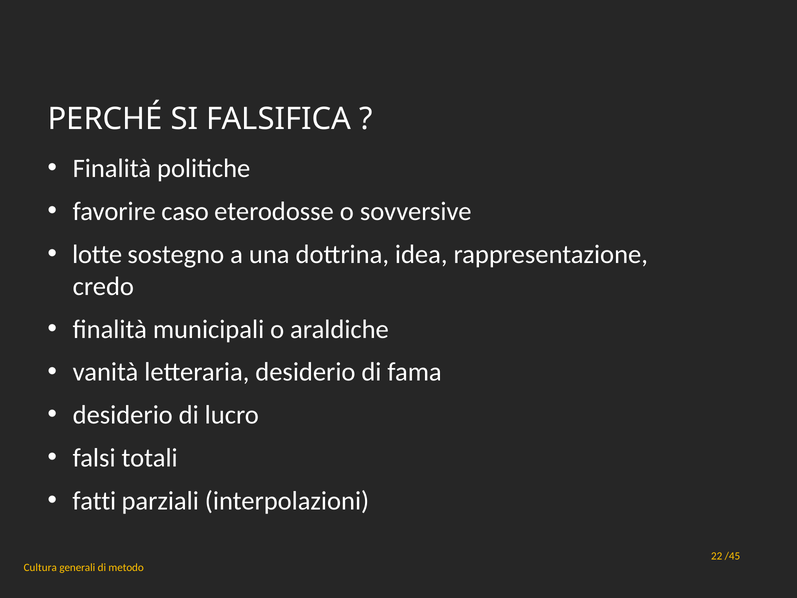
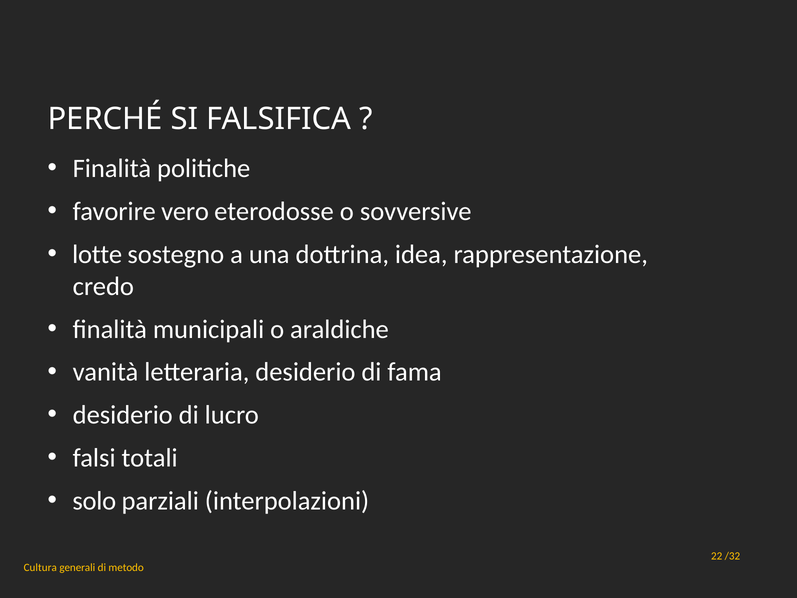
caso: caso -> vero (185, 211)
fatti: fatti -> solo (94, 501)
/45: /45 -> /32 (732, 556)
